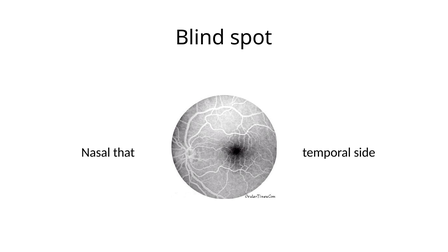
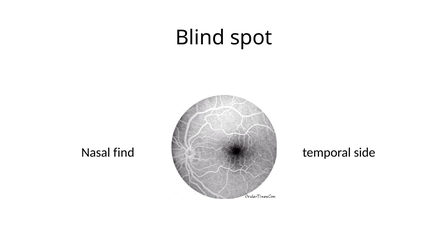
that: that -> find (124, 152)
